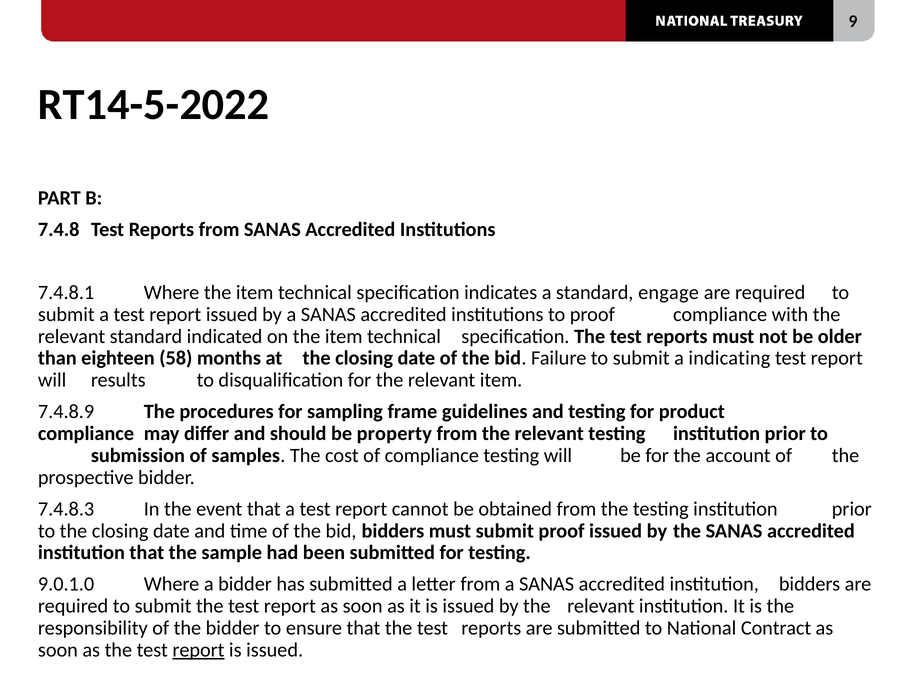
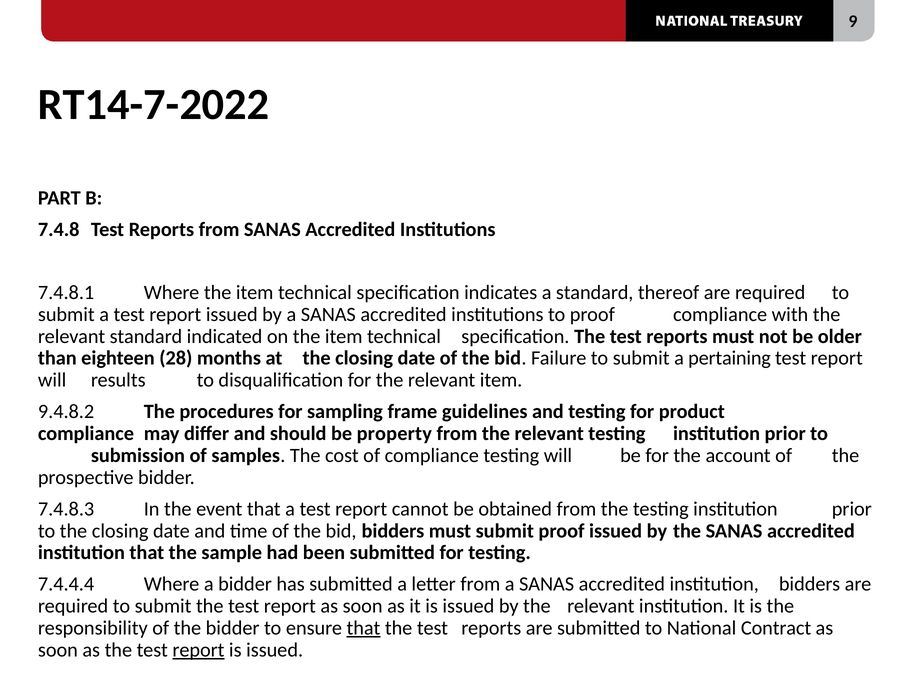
RT14-5-2022: RT14-5-2022 -> RT14-7-2022 (154, 105)
engage: engage -> thereof (669, 293)
58: 58 -> 28 (176, 358)
indicating: indicating -> pertaining (730, 358)
7.4.8.9: 7.4.8.9 -> 9.4.8.2 (66, 412)
9.0.1.0: 9.0.1.0 -> 7.4.4.4 (66, 584)
that underline: none -> present (363, 628)
